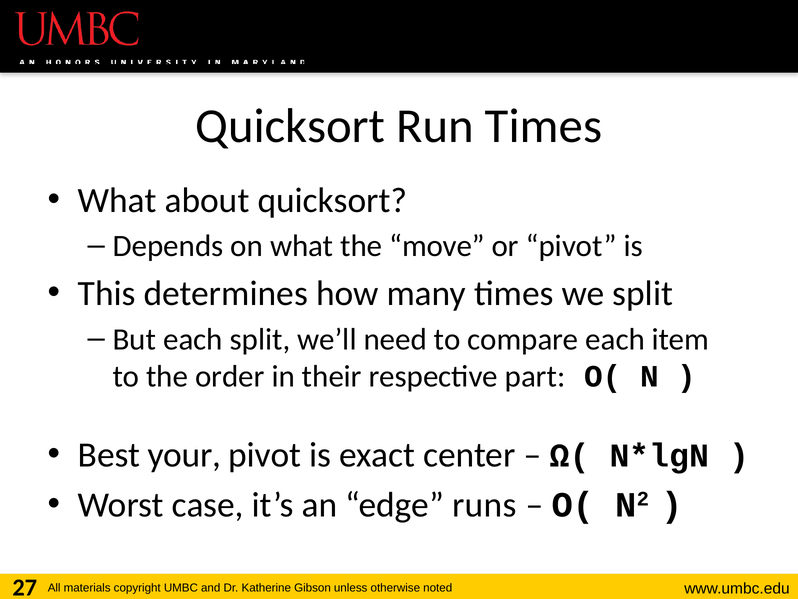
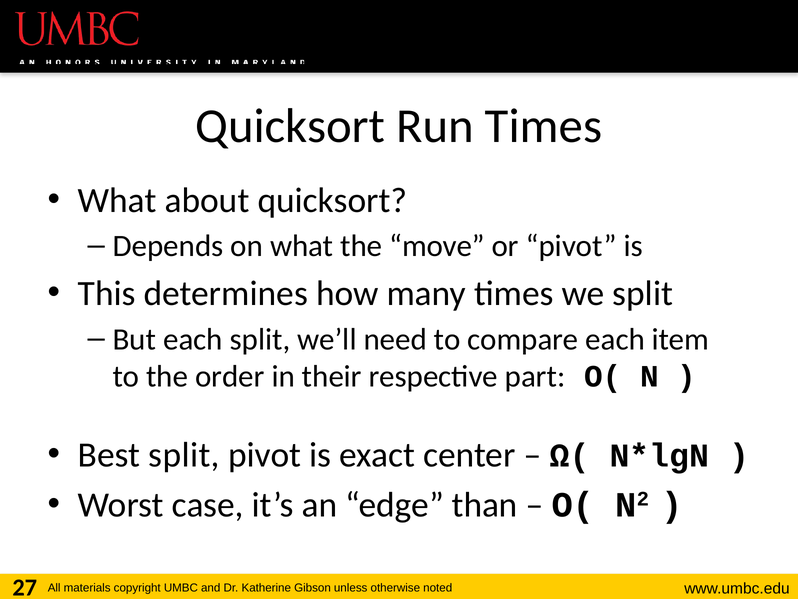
Best your: your -> split (184, 455)
runs: runs -> than (485, 504)
